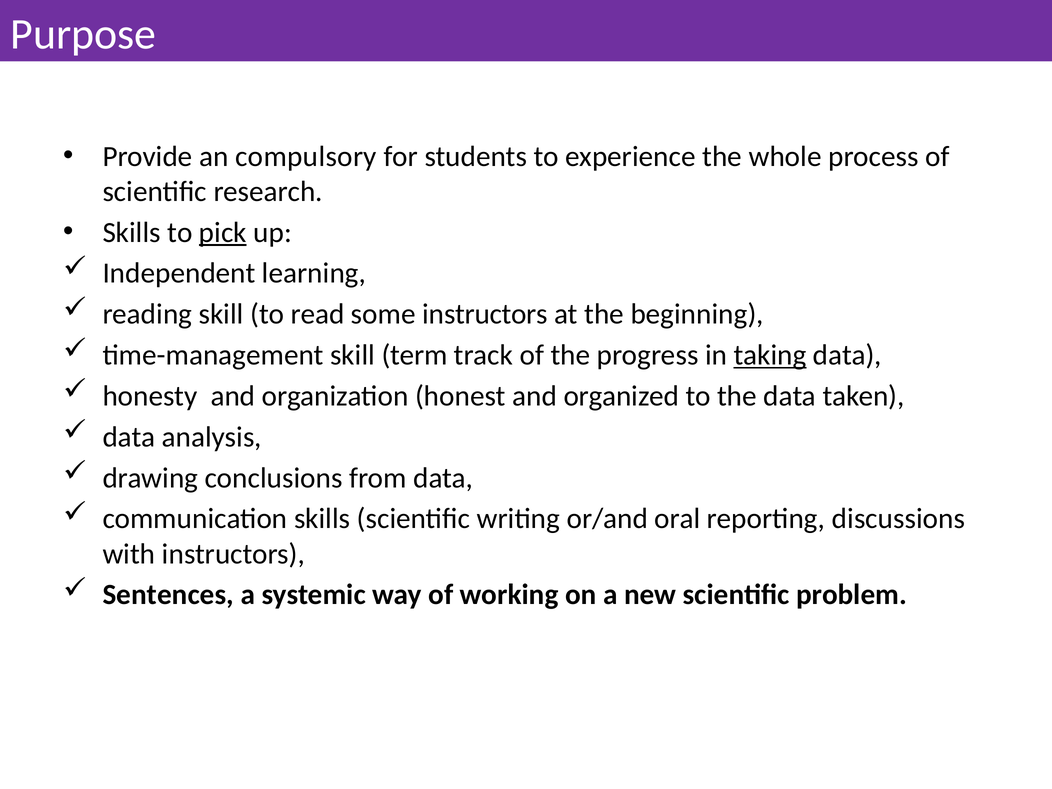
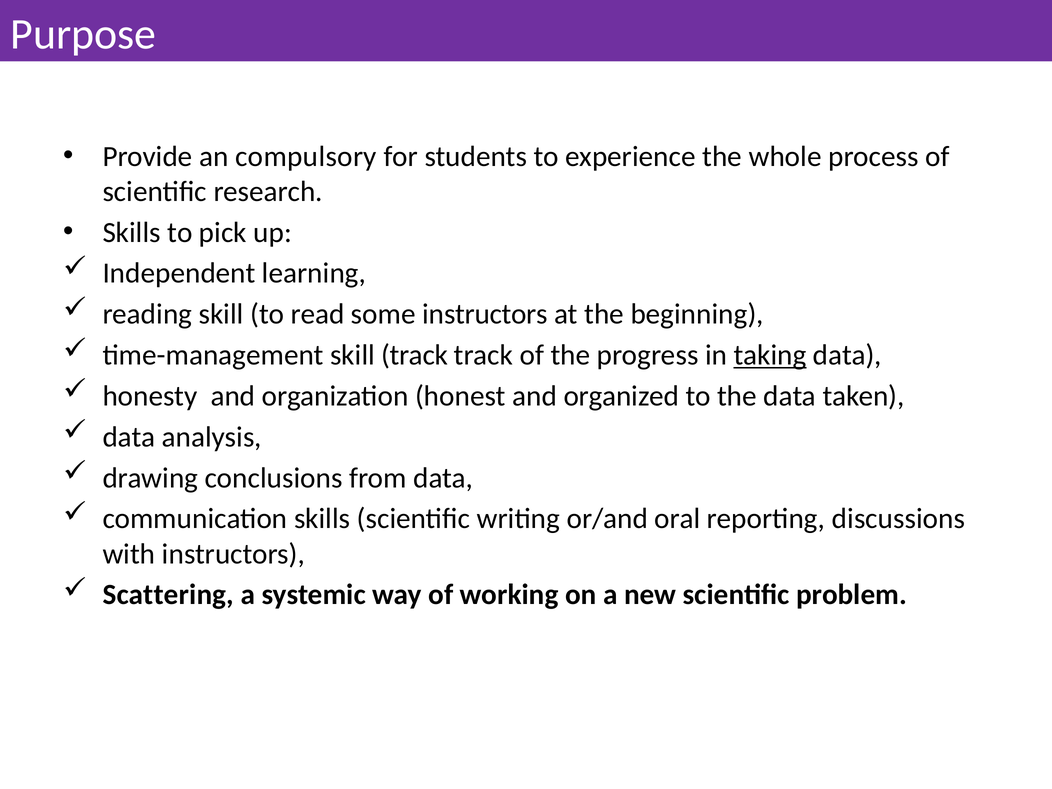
pick underline: present -> none (223, 232)
skill term: term -> track (414, 355)
Sentences: Sentences -> Scattering (168, 595)
